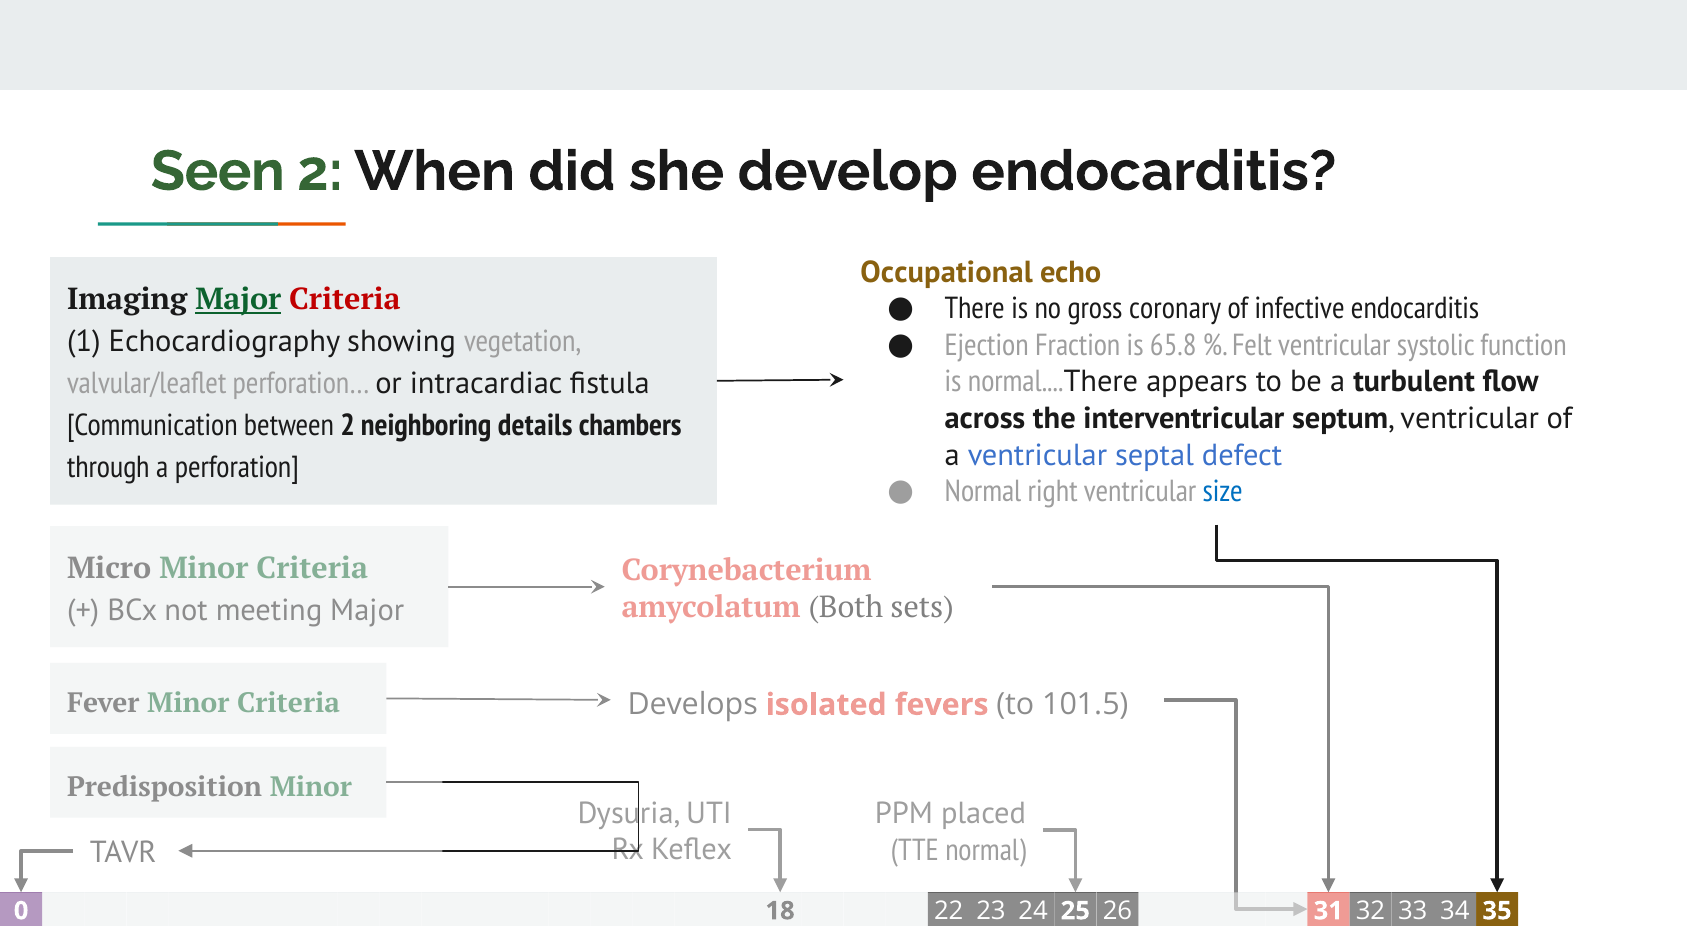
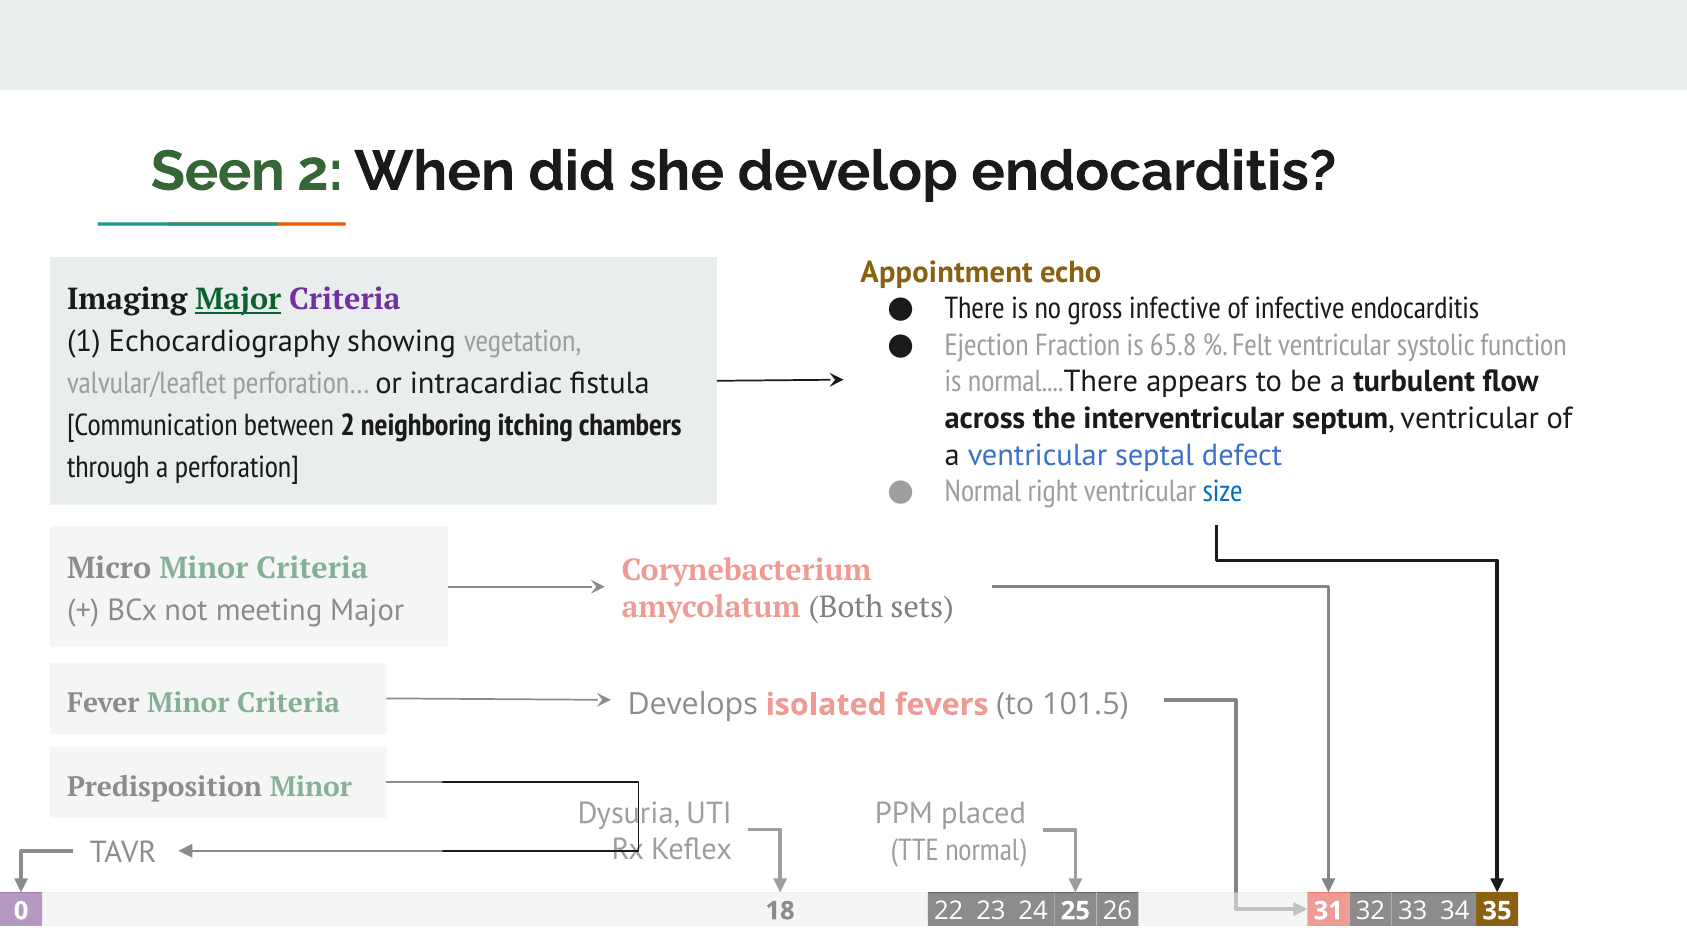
Occupational: Occupational -> Appointment (947, 272)
Criteria colour: red -> purple (345, 300)
gross coronary: coronary -> infective (1175, 309)
details: details -> itching (535, 425)
